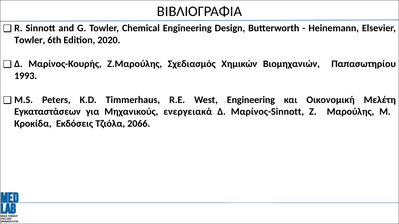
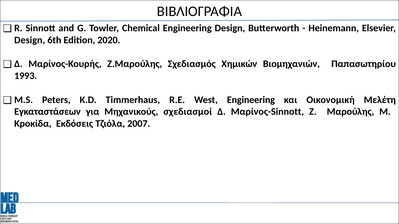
Towler: Towler -> Design (30, 40)
ενεργειακά: ενεργειακά -> σχεδιασμοί (188, 112)
2066: 2066 -> 2007 (139, 124)
